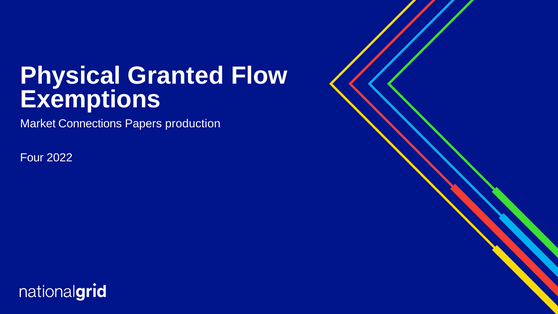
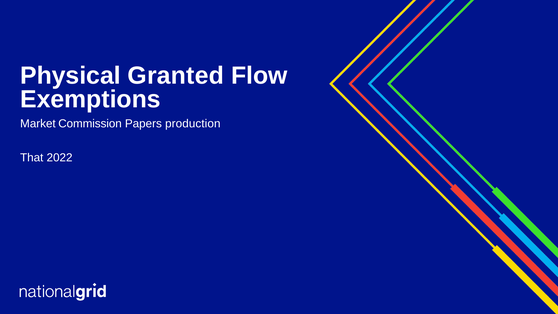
Connections: Connections -> Commission (90, 124)
Four: Four -> That (32, 158)
